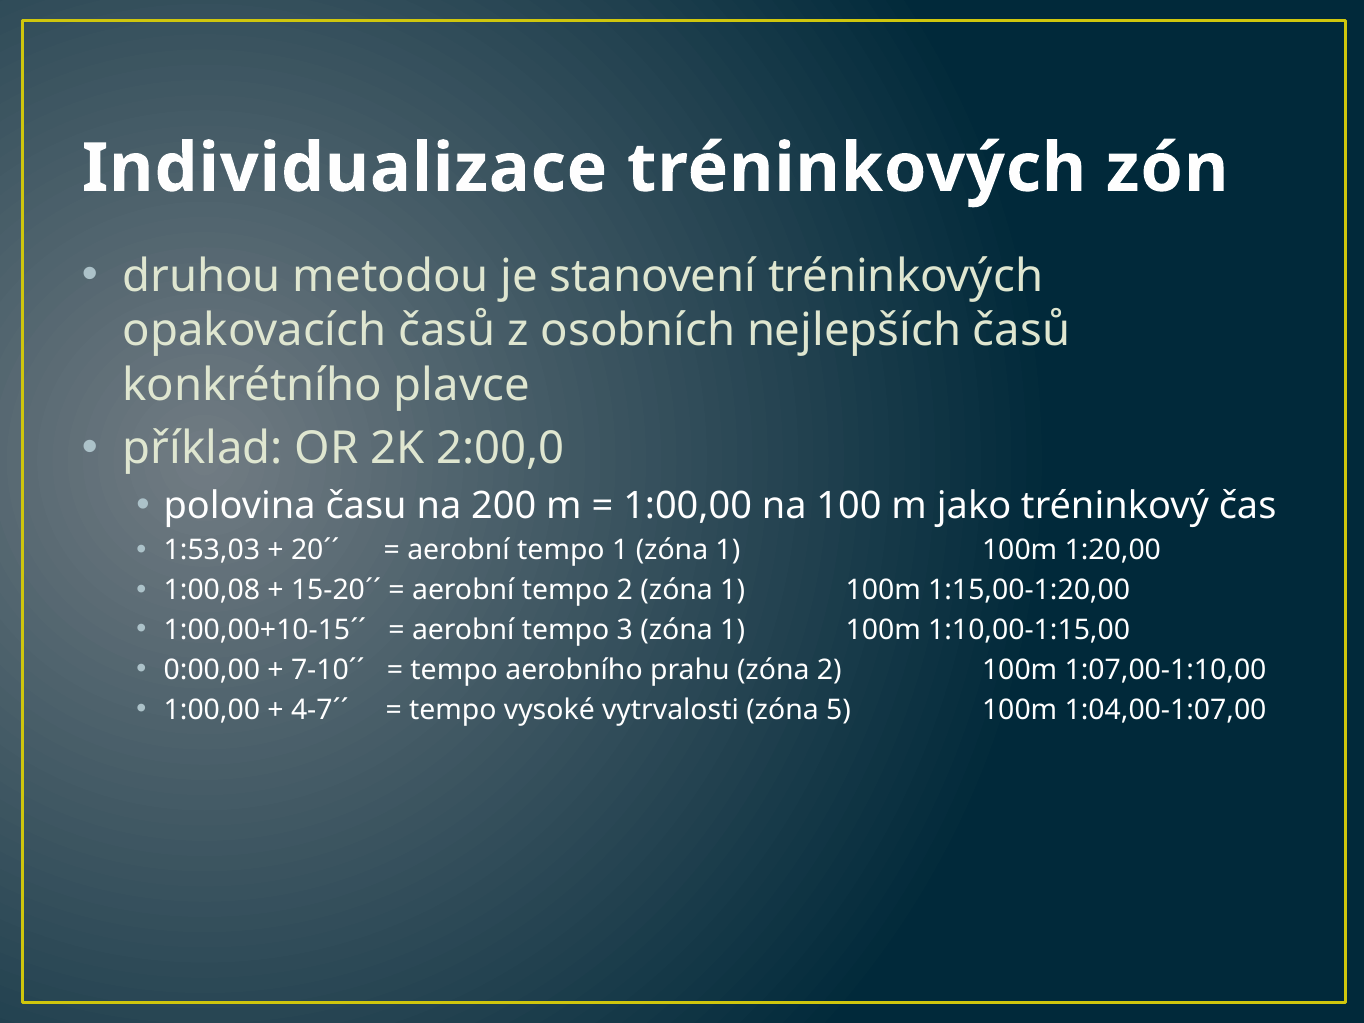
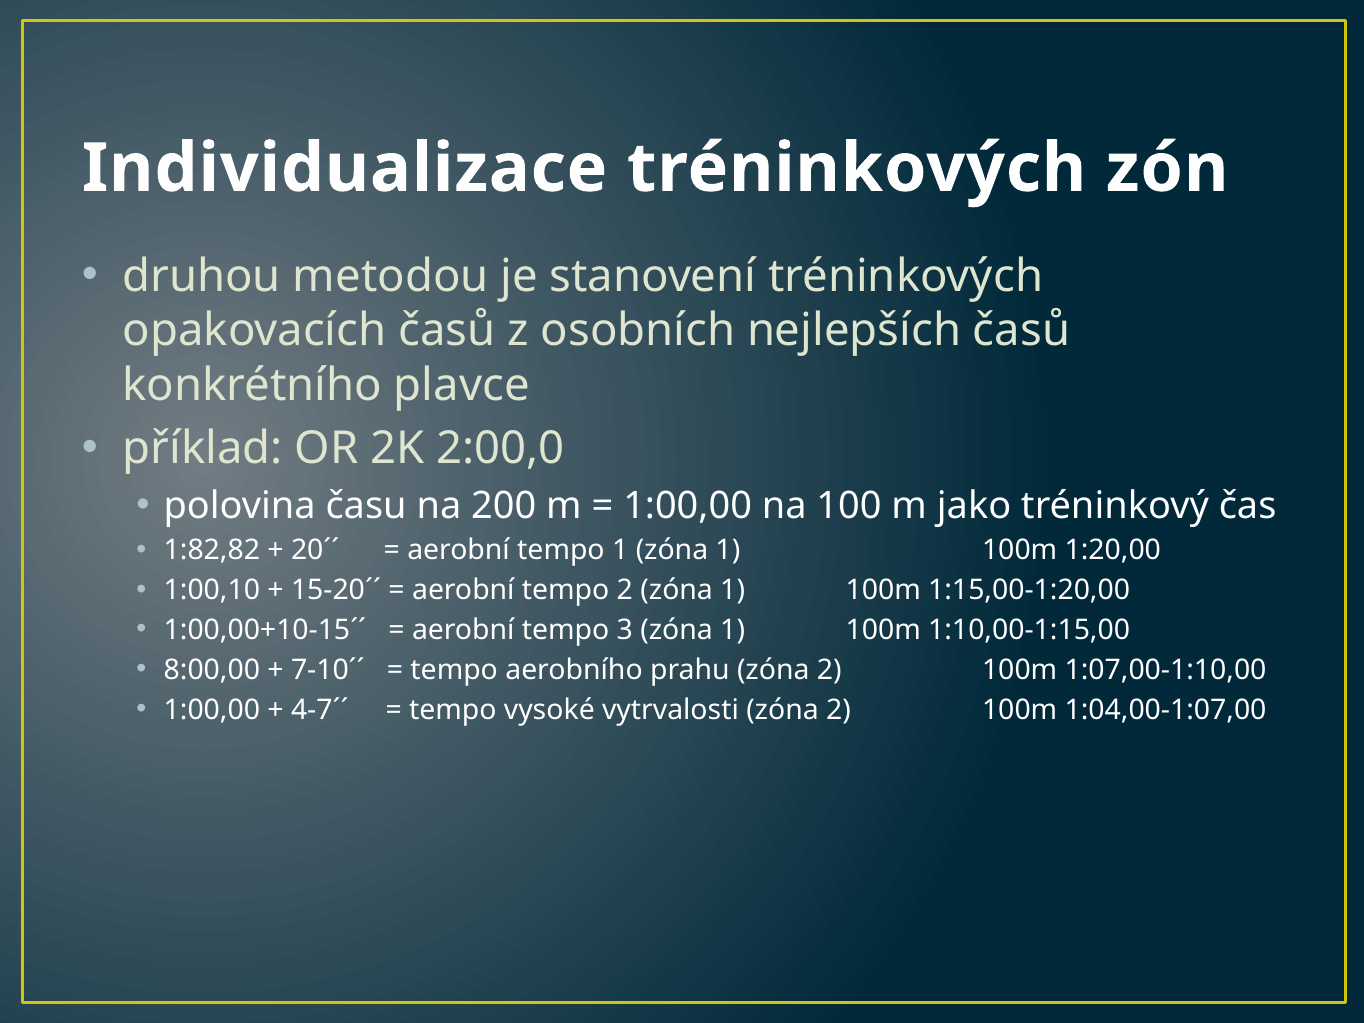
1:53,03: 1:53,03 -> 1:82,82 (212, 551)
1:00,08: 1:00,08 -> 1:00,10 (212, 590)
0:00,00: 0:00,00 -> 8:00,00 (212, 670)
vytrvalosti zóna 5: 5 -> 2 (839, 710)
